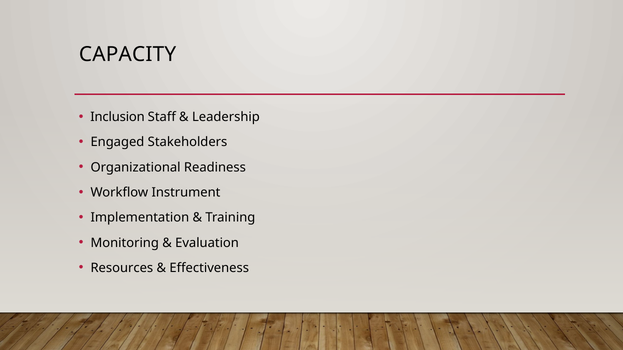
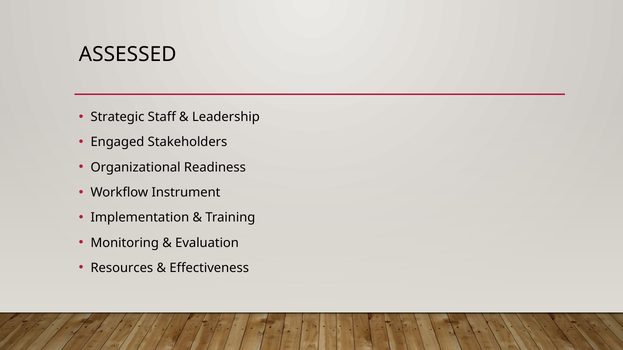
CAPACITY: CAPACITY -> ASSESSED (128, 55)
Inclusion: Inclusion -> Strategic (117, 117)
